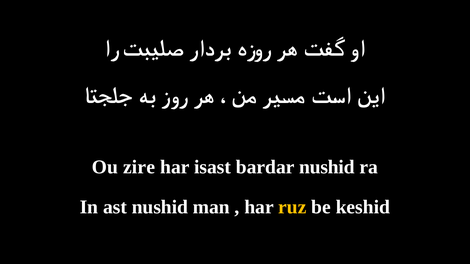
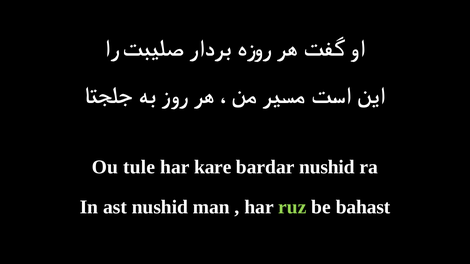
zire: zire -> tule (139, 167)
isast: isast -> kare (213, 167)
ruz colour: yellow -> light green (292, 207)
keshid: keshid -> bahast (363, 207)
